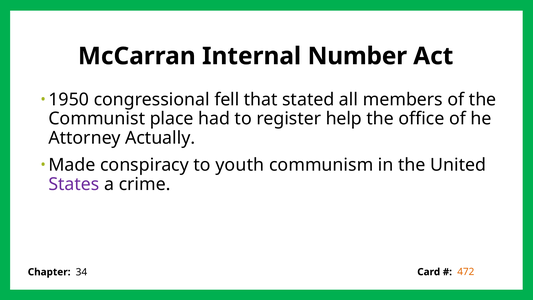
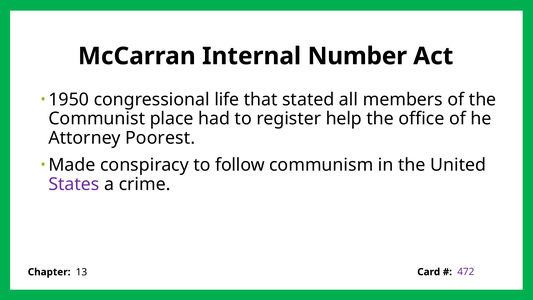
fell: fell -> life (227, 99)
Actually: Actually -> Poorest (160, 138)
youth: youth -> follow (240, 165)
34: 34 -> 13 (81, 272)
472 colour: orange -> purple (466, 272)
